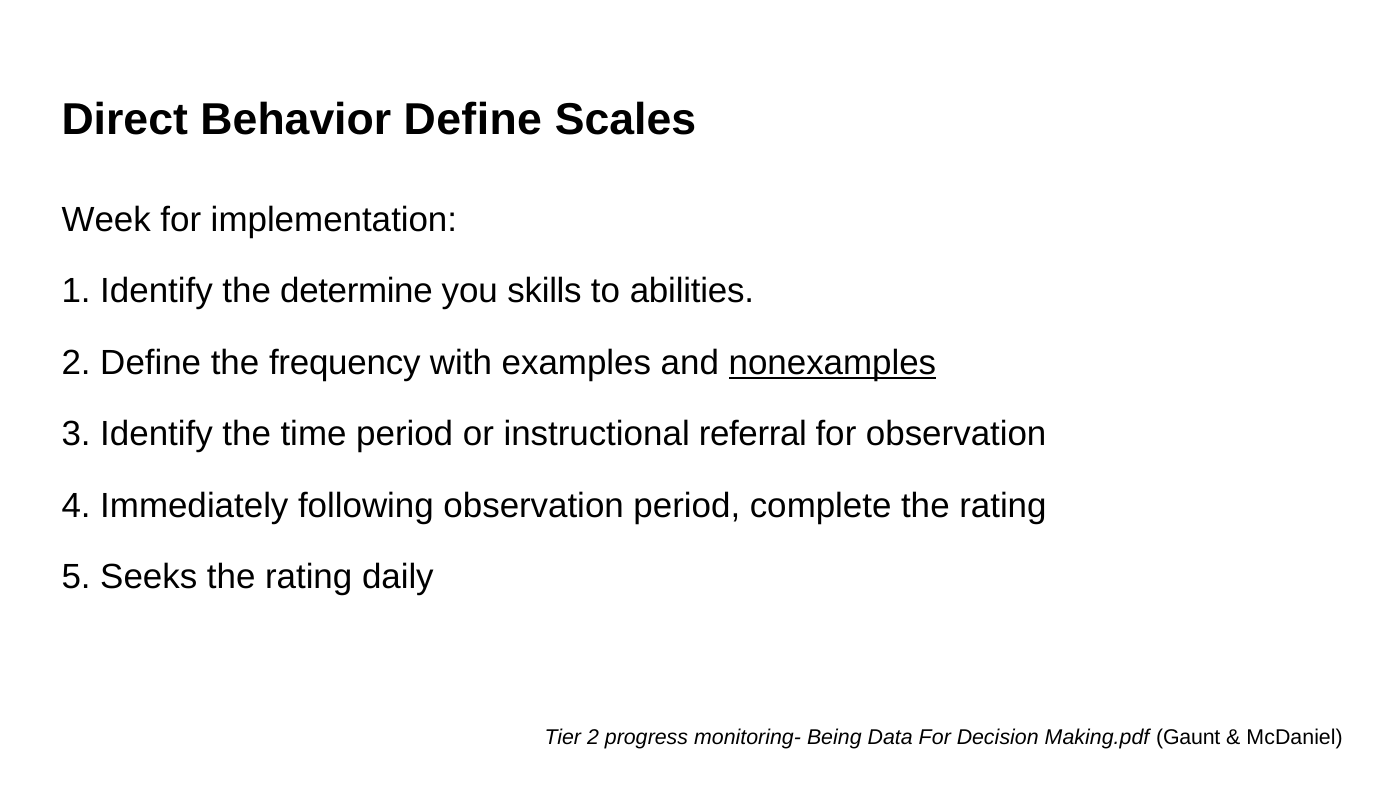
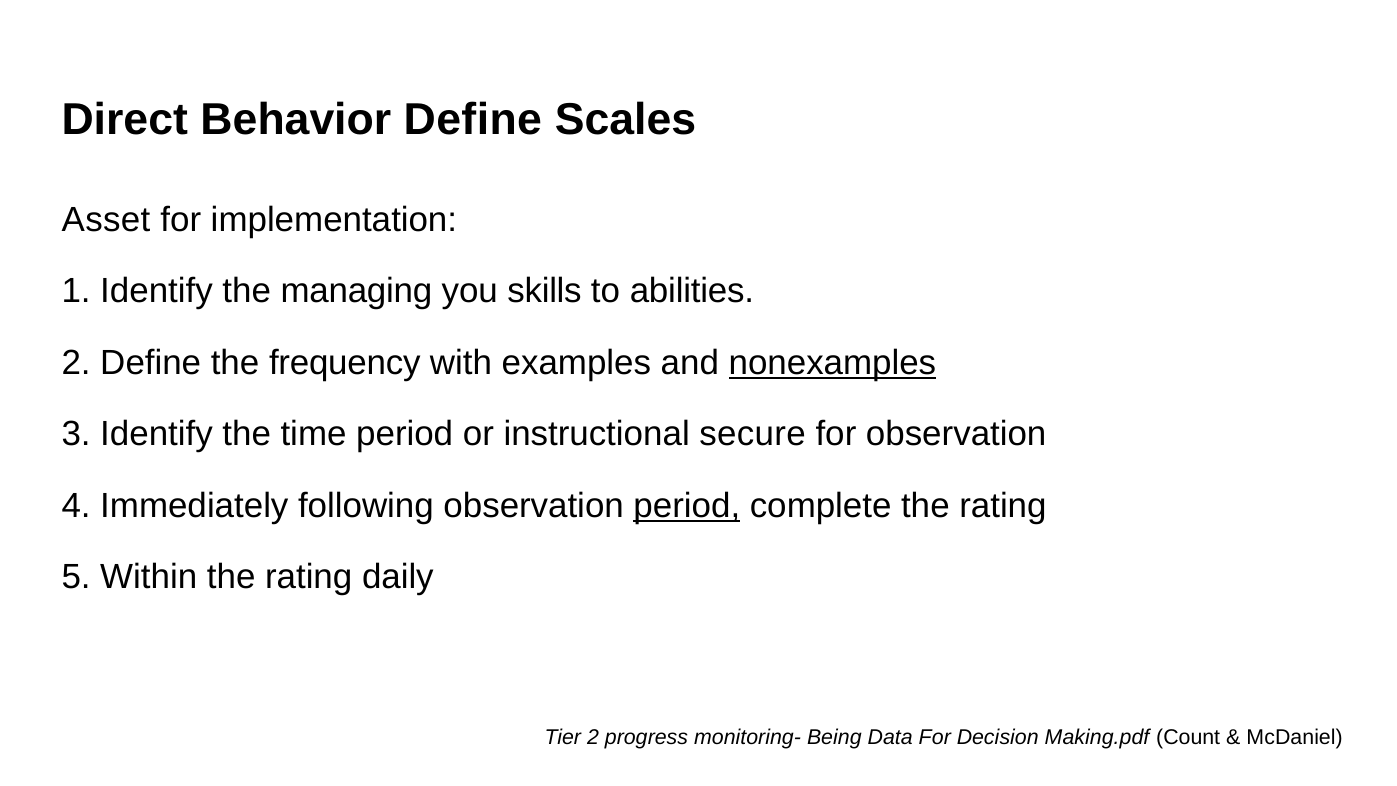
Week: Week -> Asset (106, 220)
determine: determine -> managing (356, 291)
referral: referral -> secure (753, 434)
period underline: none -> present (687, 505)
Seeks: Seeks -> Within (149, 577)
Gaunt: Gaunt -> Count (1188, 737)
